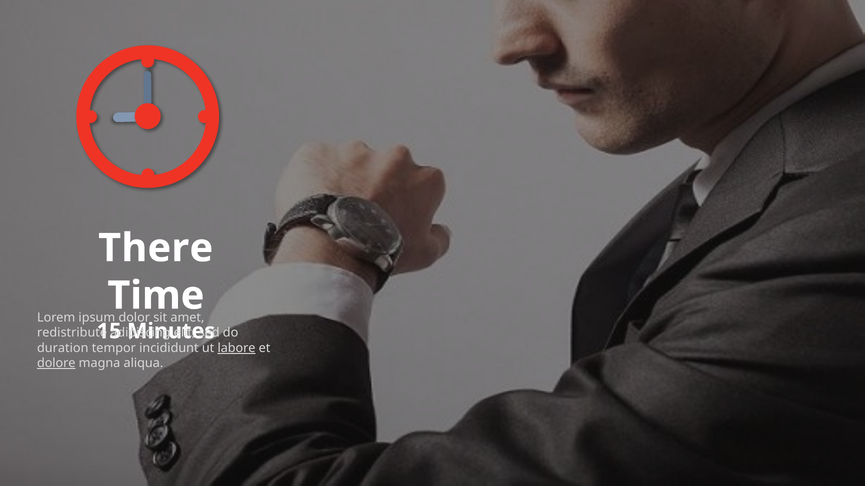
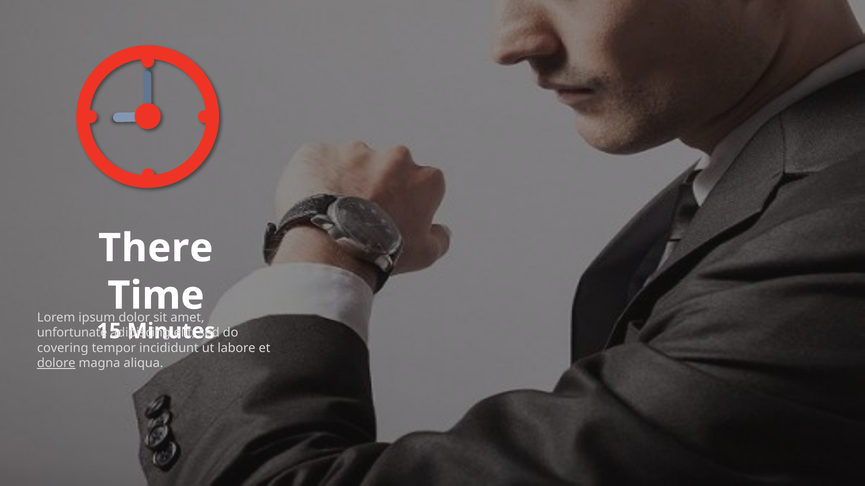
redistribute: redistribute -> unfortunate (72, 333)
duration: duration -> covering (63, 348)
labore underline: present -> none (237, 348)
